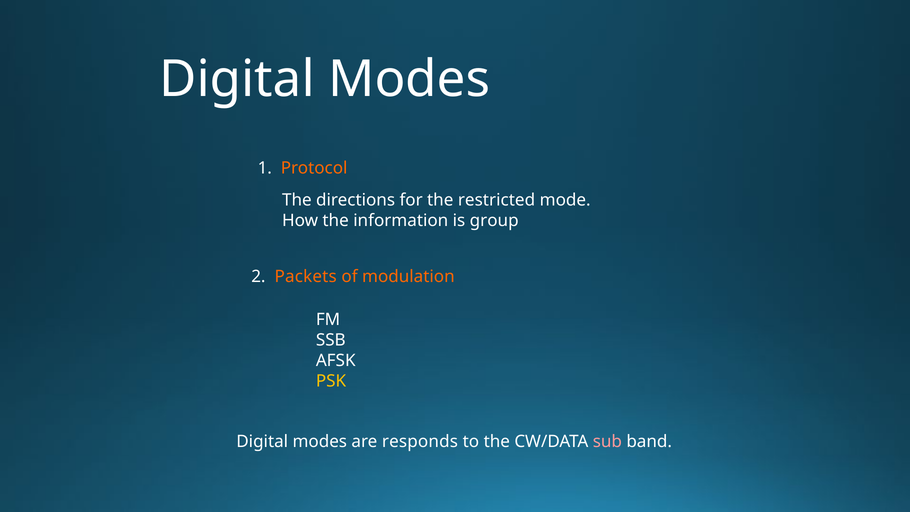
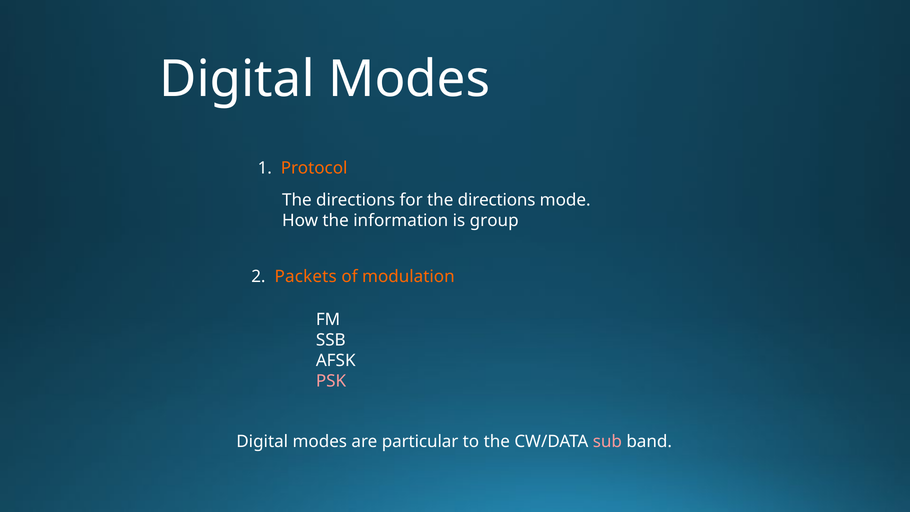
for the restricted: restricted -> directions (497, 200)
PSK colour: yellow -> pink (331, 381)
responds: responds -> particular (420, 441)
